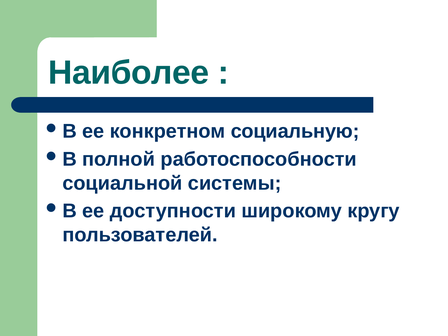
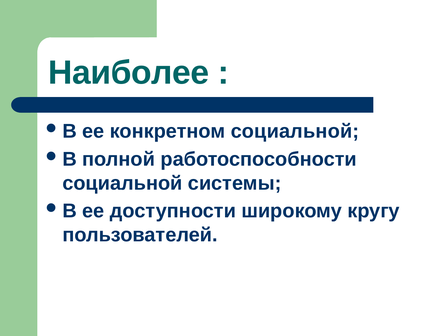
конкретном социальную: социальную -> социальной (295, 131)
